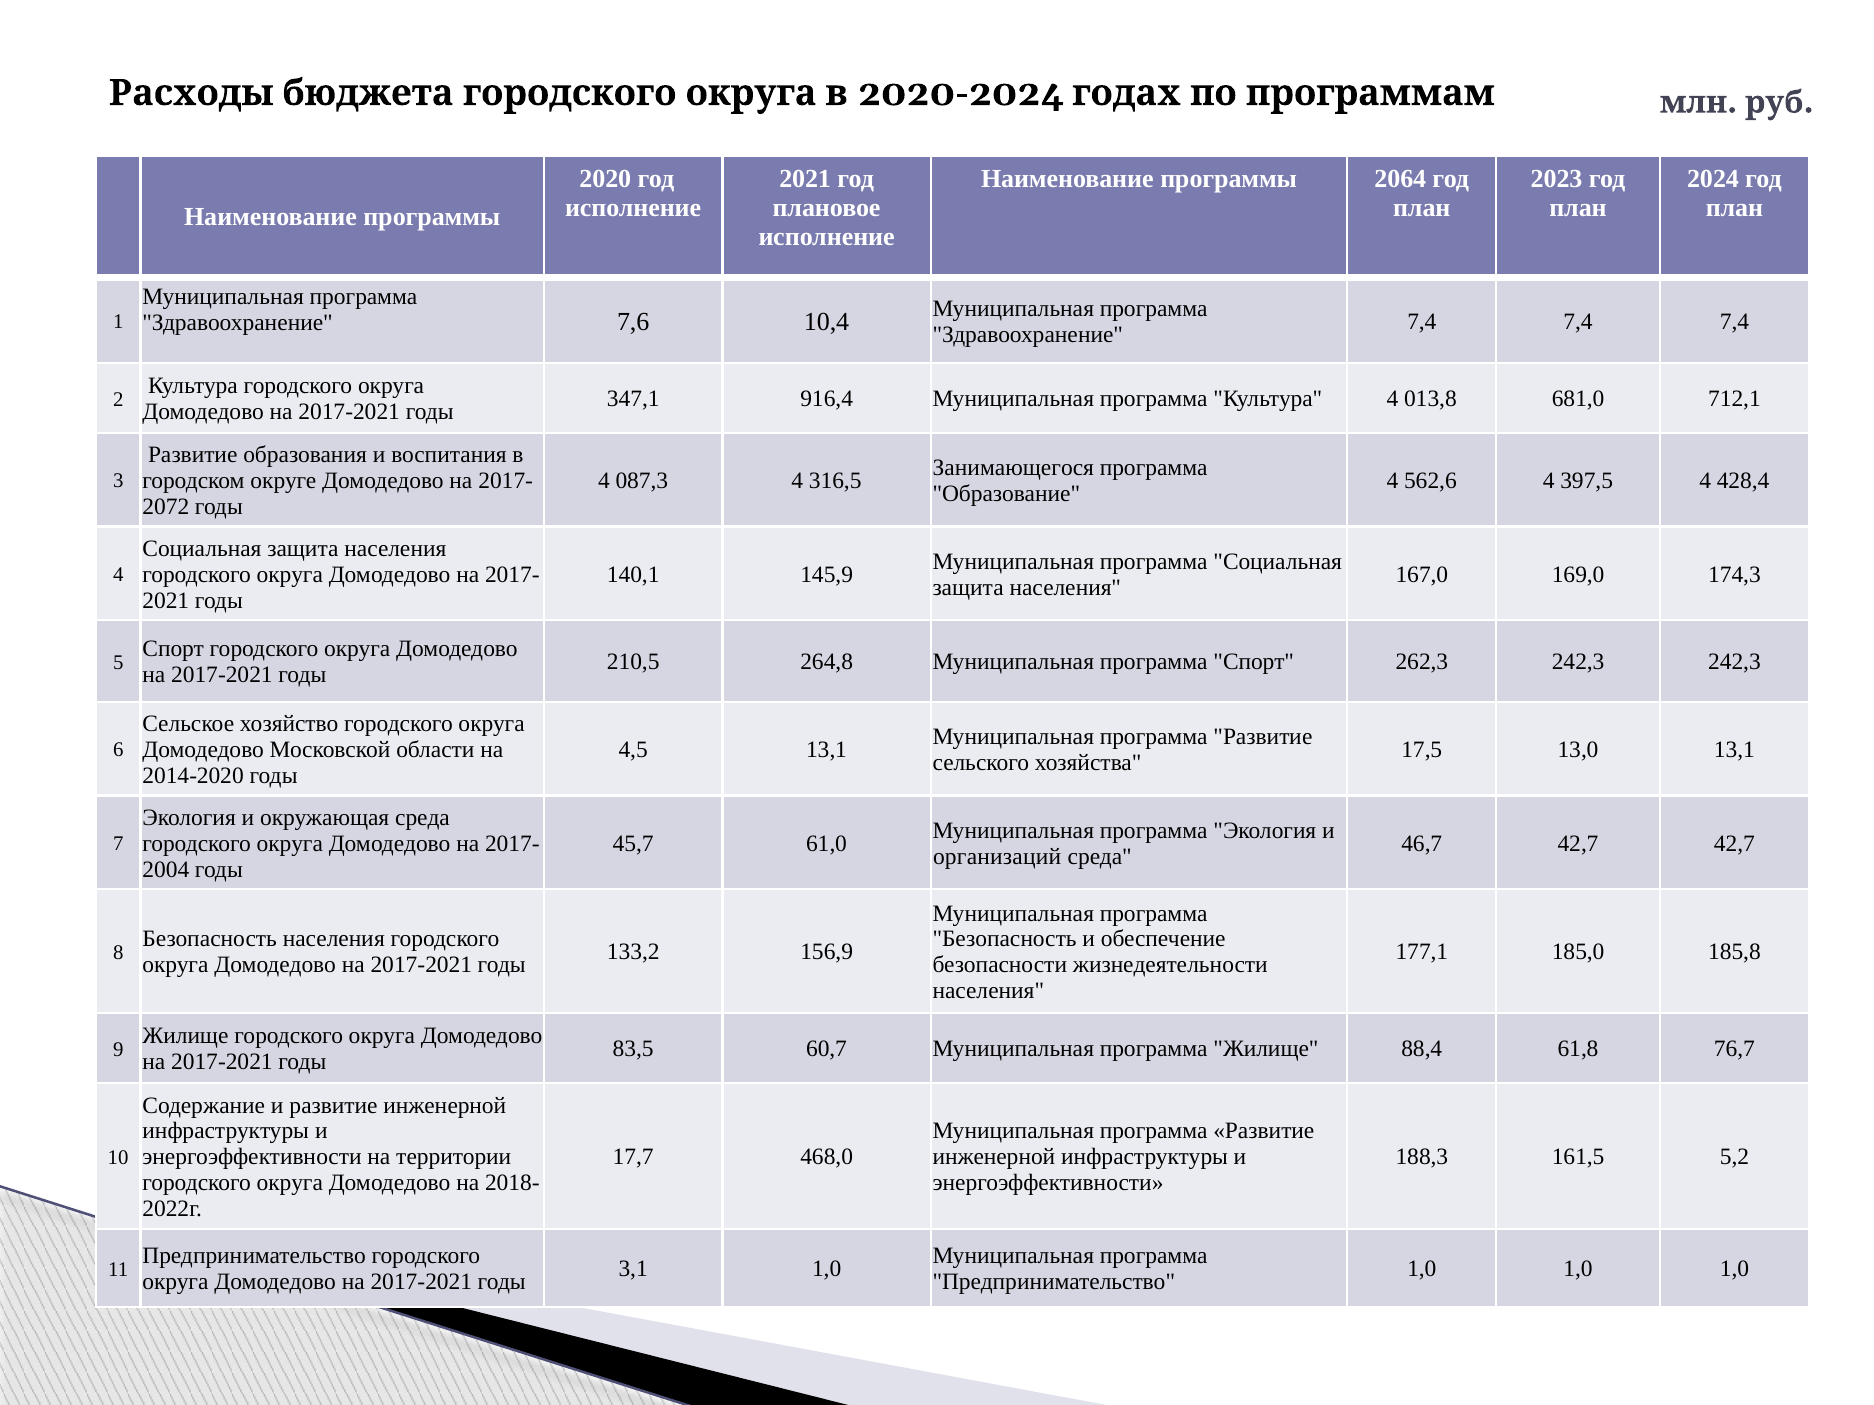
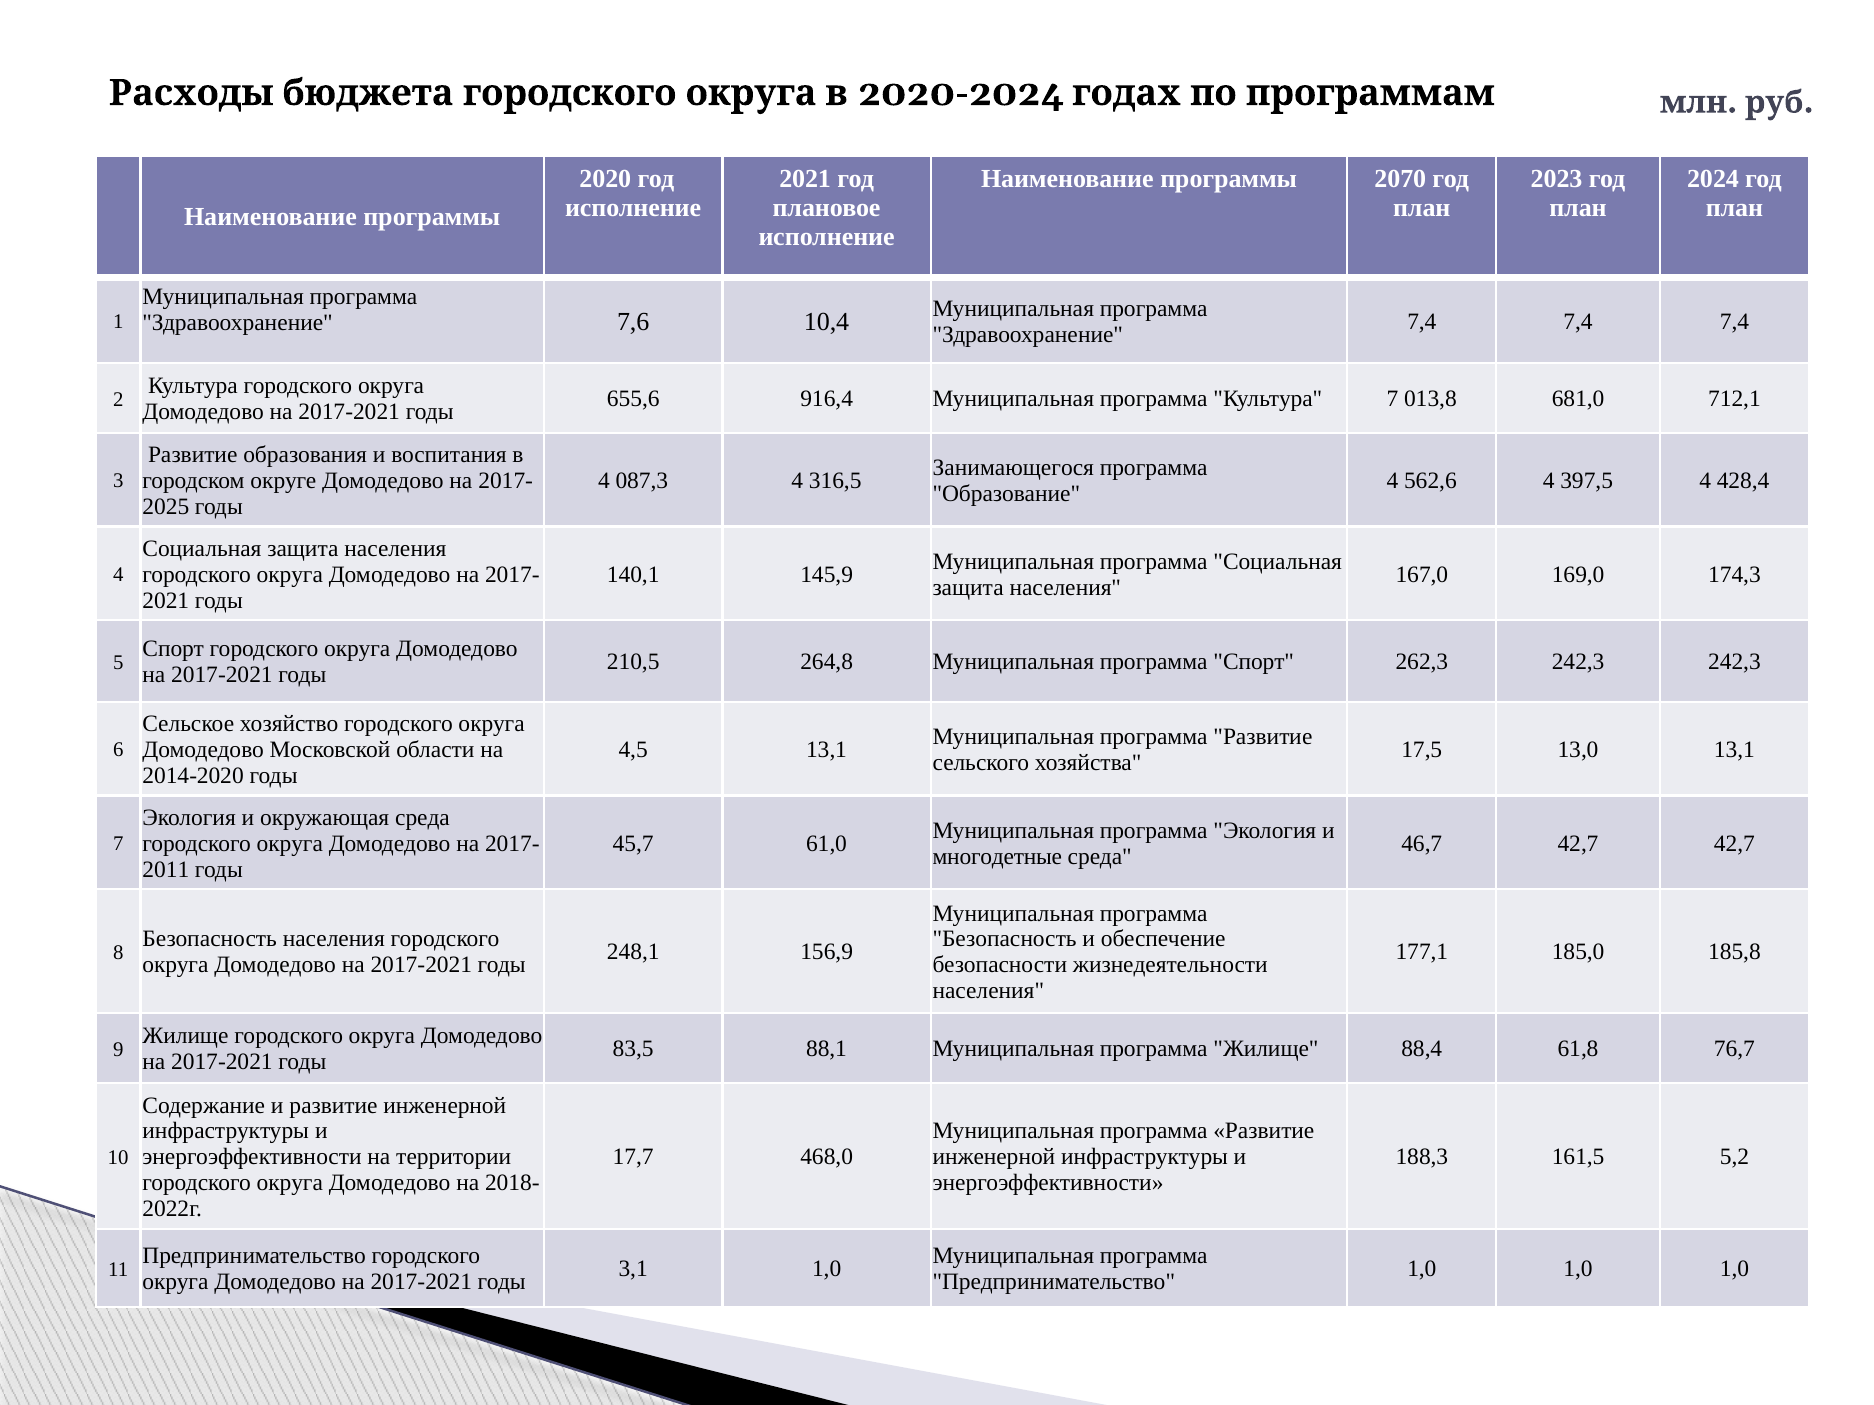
2064: 2064 -> 2070 (1400, 179)
347,1: 347,1 -> 655,6 (633, 399)
Культура 4: 4 -> 7 (1392, 399)
2072: 2072 -> 2025 (166, 507)
организаций: организаций -> многодетные (997, 857)
2004: 2004 -> 2011 (166, 870)
133,2: 133,2 -> 248,1 (633, 953)
60,7: 60,7 -> 88,1 (827, 1050)
